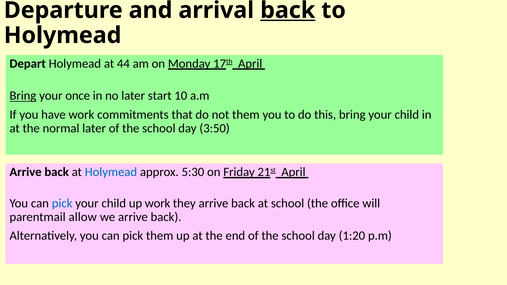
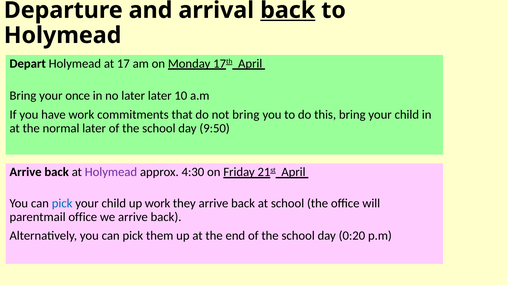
44: 44 -> 17 (123, 64)
Bring underline: present -> none (23, 96)
later start: start -> later (160, 96)
not them: them -> bring (246, 115)
3:50: 3:50 -> 9:50 (215, 129)
Holymead colour: blue -> purple (111, 172)
5:30: 5:30 -> 4:30 (193, 172)
parentmail allow: allow -> office (83, 217)
1:20: 1:20 -> 0:20 (352, 236)
